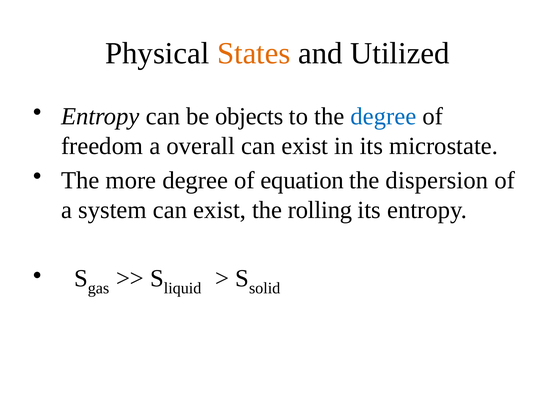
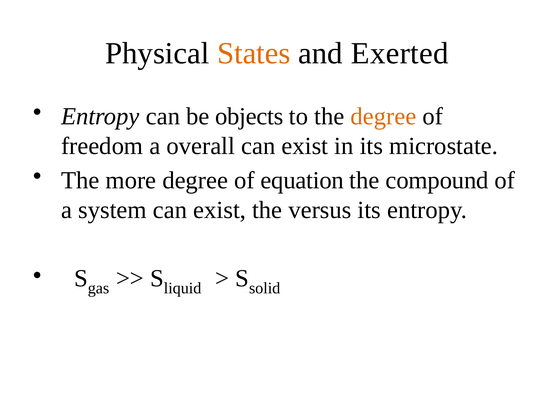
Utilized: Utilized -> Exerted (400, 53)
degree colour: blue -> orange (383, 116)
dispersion: dispersion -> compound (437, 181)
rolling: rolling -> versus (320, 210)
